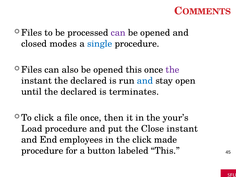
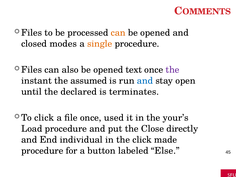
can colour: purple -> orange (118, 33)
single colour: blue -> orange (100, 44)
opened this: this -> text (134, 70)
instant the declared: declared -> assumed (89, 81)
then: then -> used (114, 118)
Close instant: instant -> directly (182, 129)
employees: employees -> individual (81, 140)
labeled This: This -> Else (165, 151)
